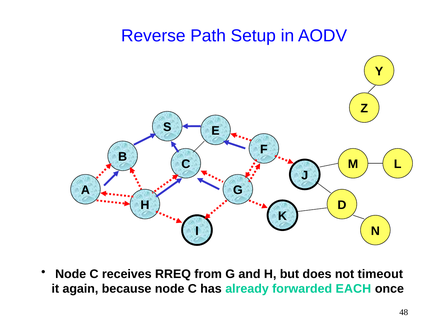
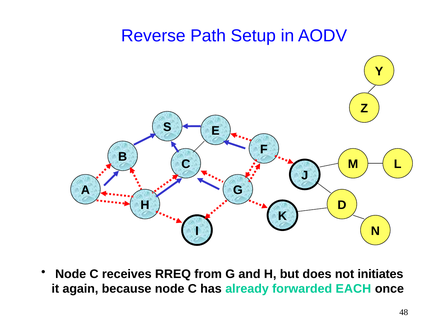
timeout: timeout -> initiates (380, 274)
